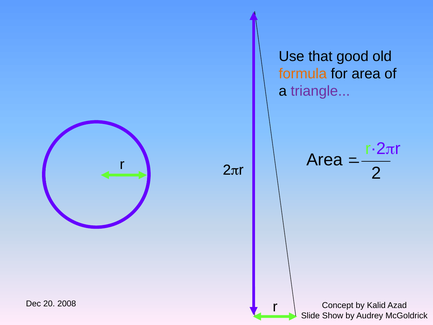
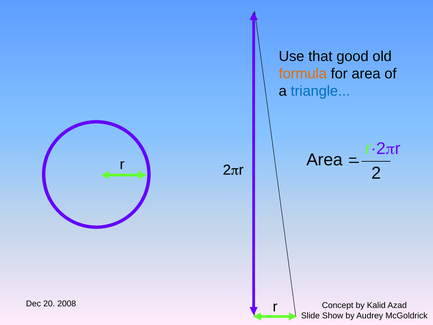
triangle colour: purple -> blue (320, 91)
